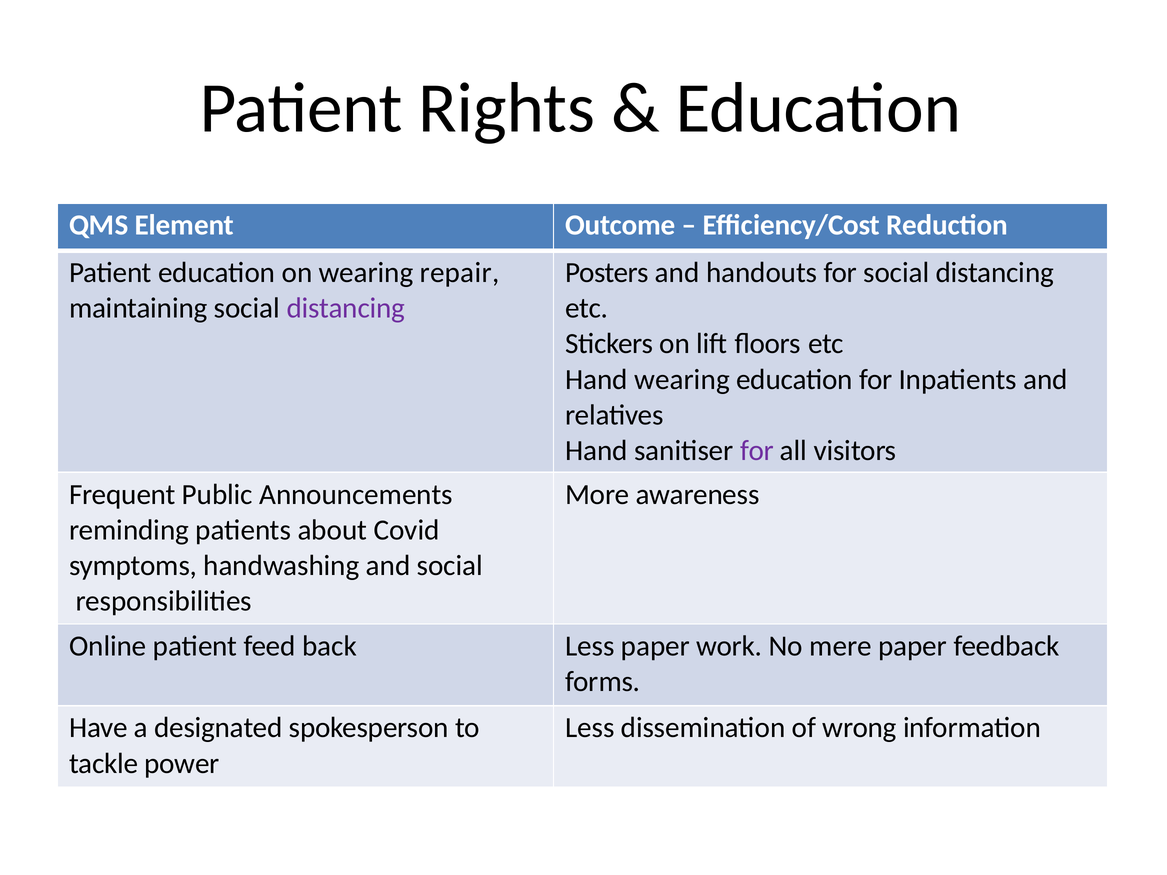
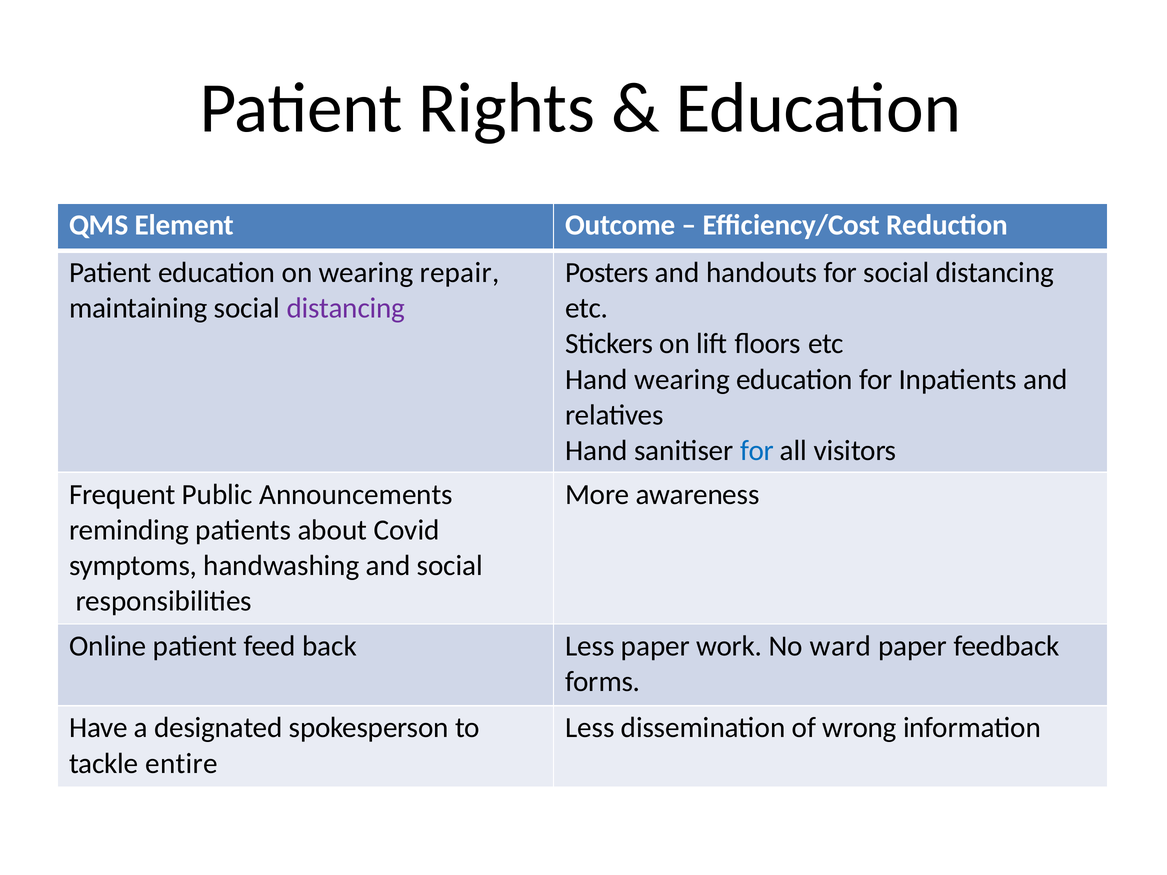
for colour: purple -> blue (757, 451)
mere: mere -> ward (840, 646)
power: power -> entire (182, 764)
